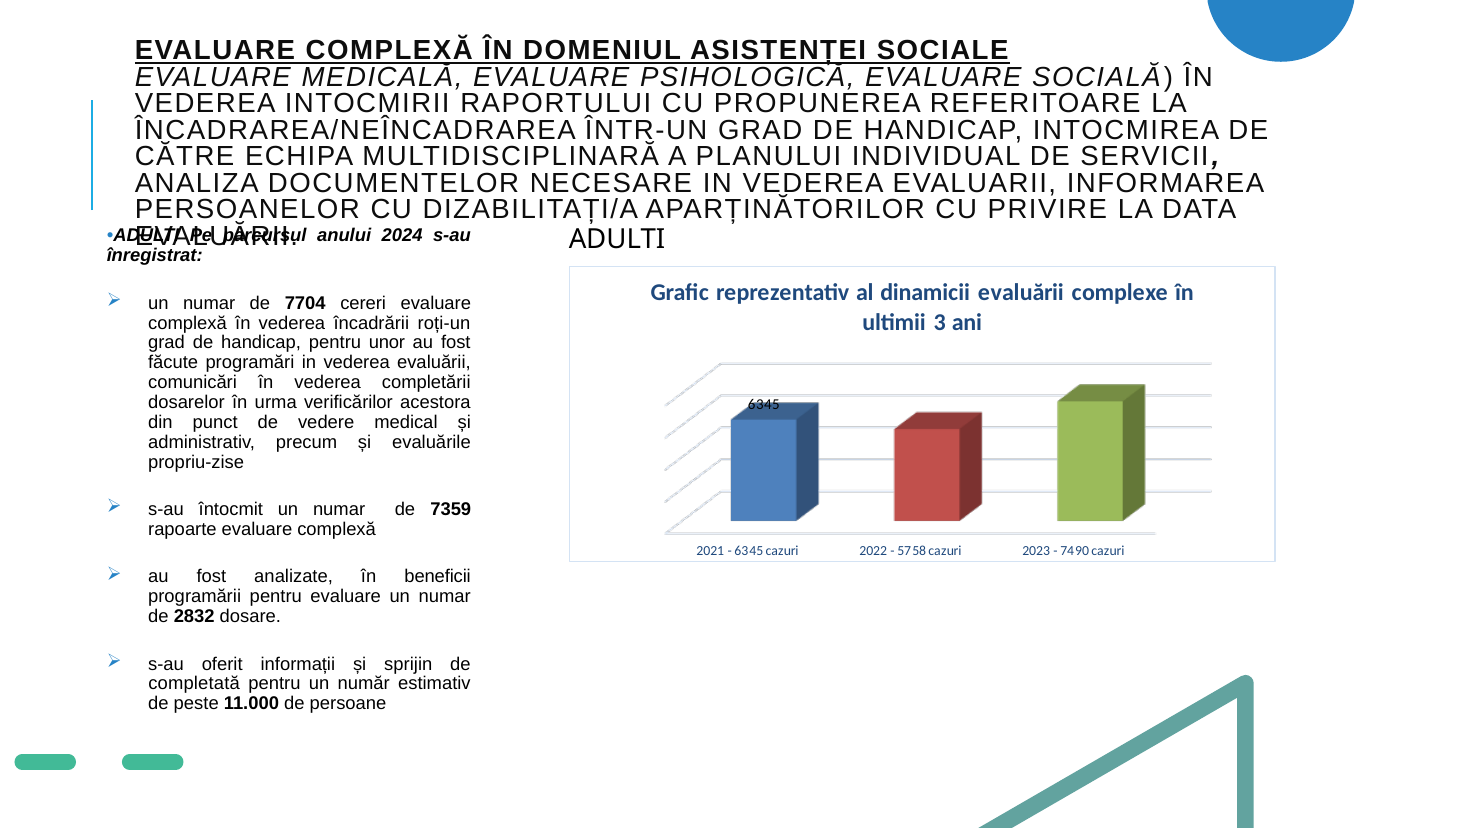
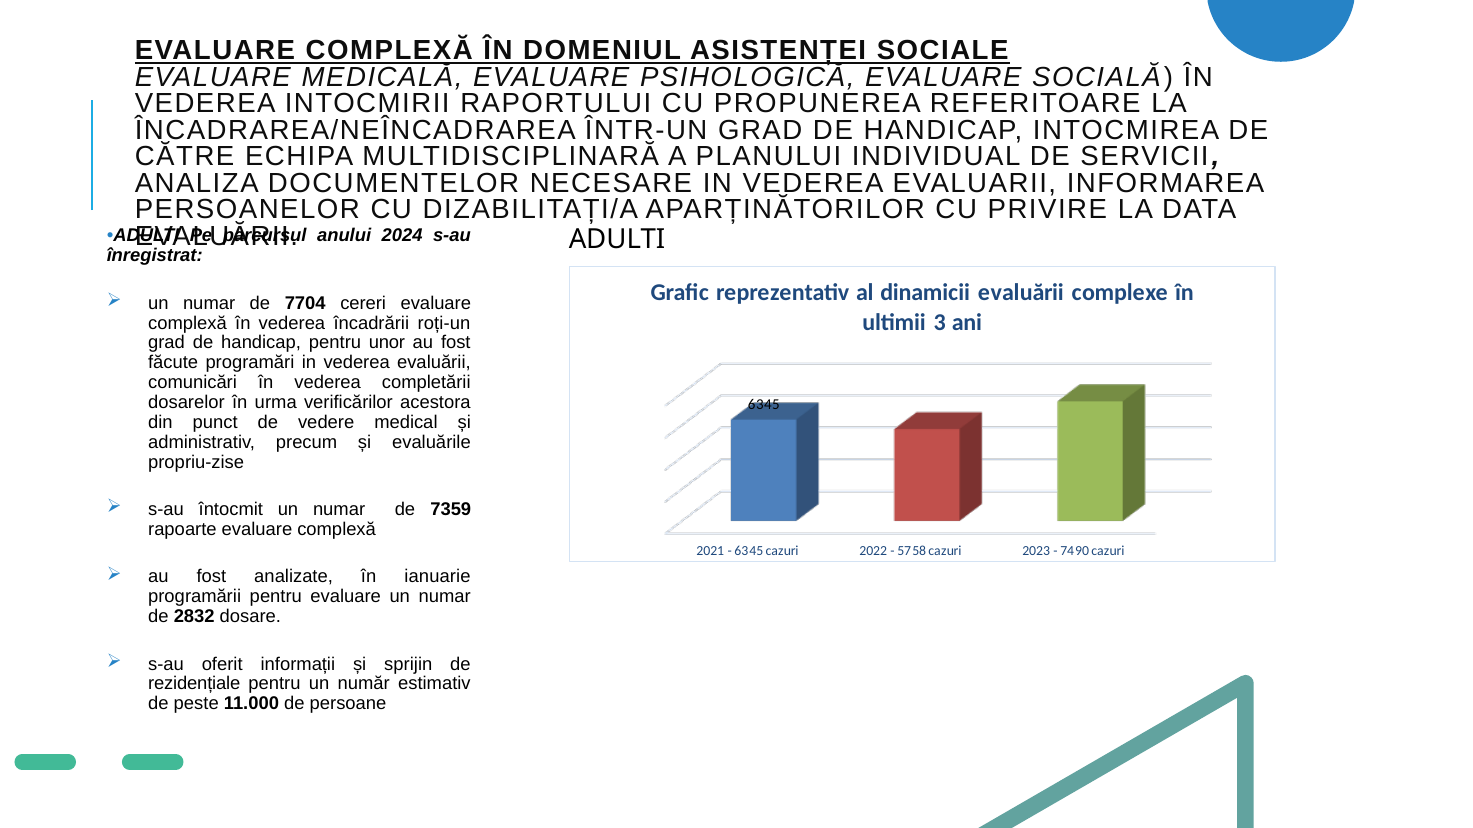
beneficii: beneficii -> ianuarie (437, 577)
completată: completată -> rezidențiale (194, 684)
